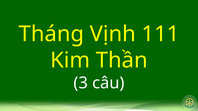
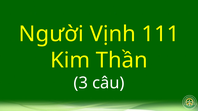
Tháng: Tháng -> Người (51, 34)
